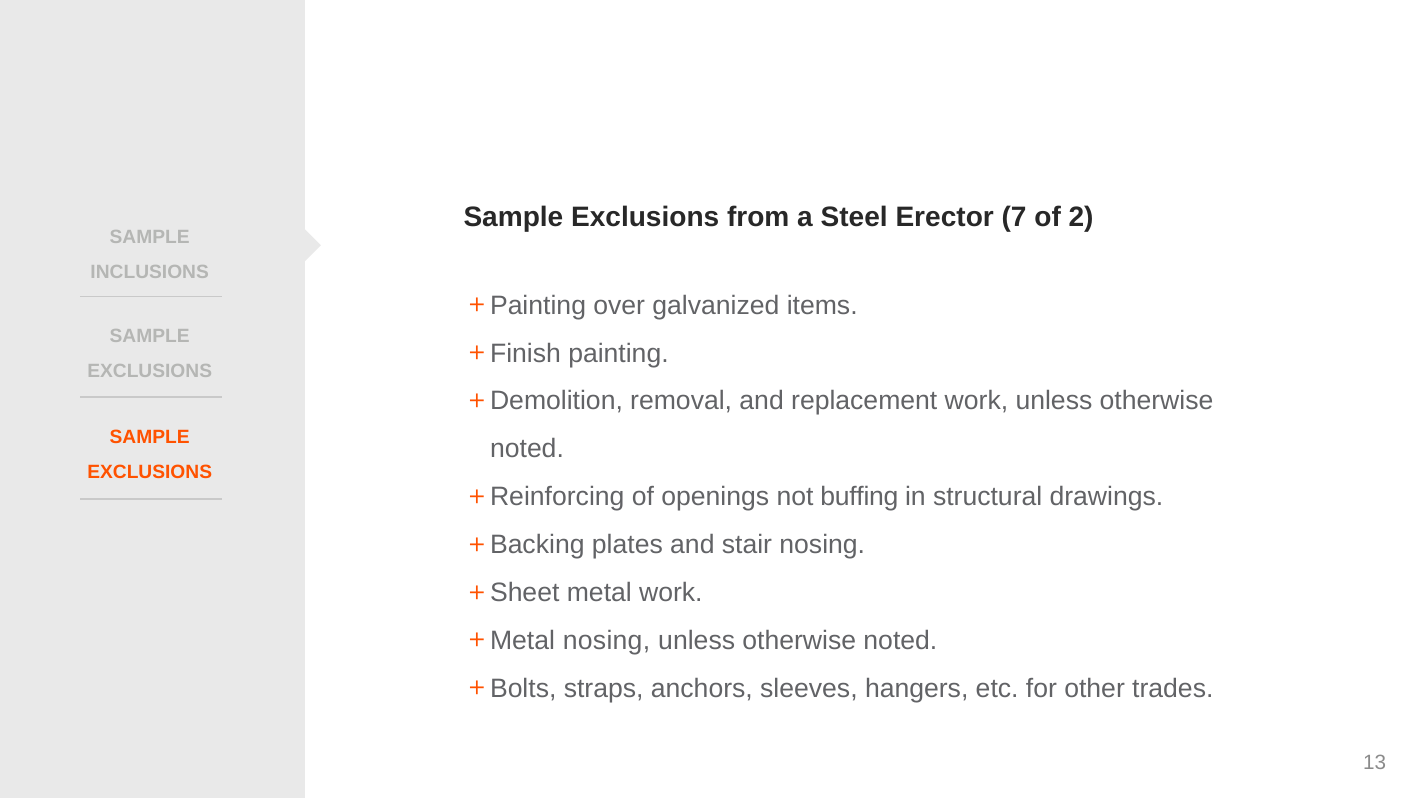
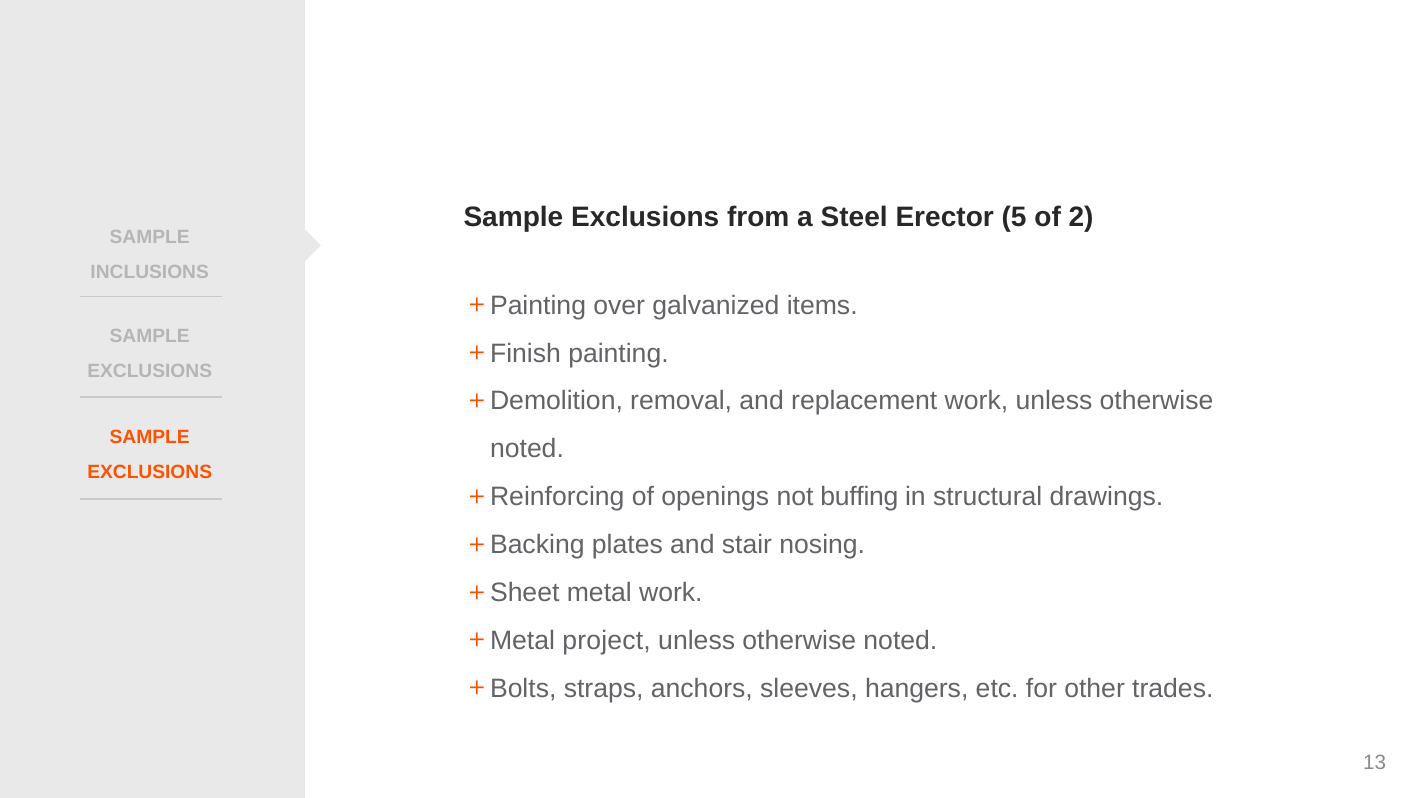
7: 7 -> 5 (1014, 217)
nosing: nosing -> project (607, 640)
